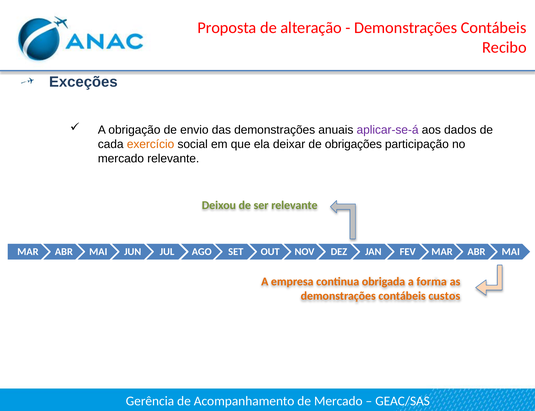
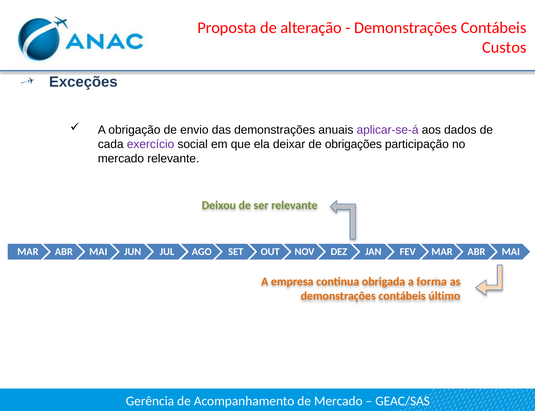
Recibo: Recibo -> Custos (504, 47)
exercício colour: orange -> purple (151, 144)
custos: custos -> último (444, 296)
